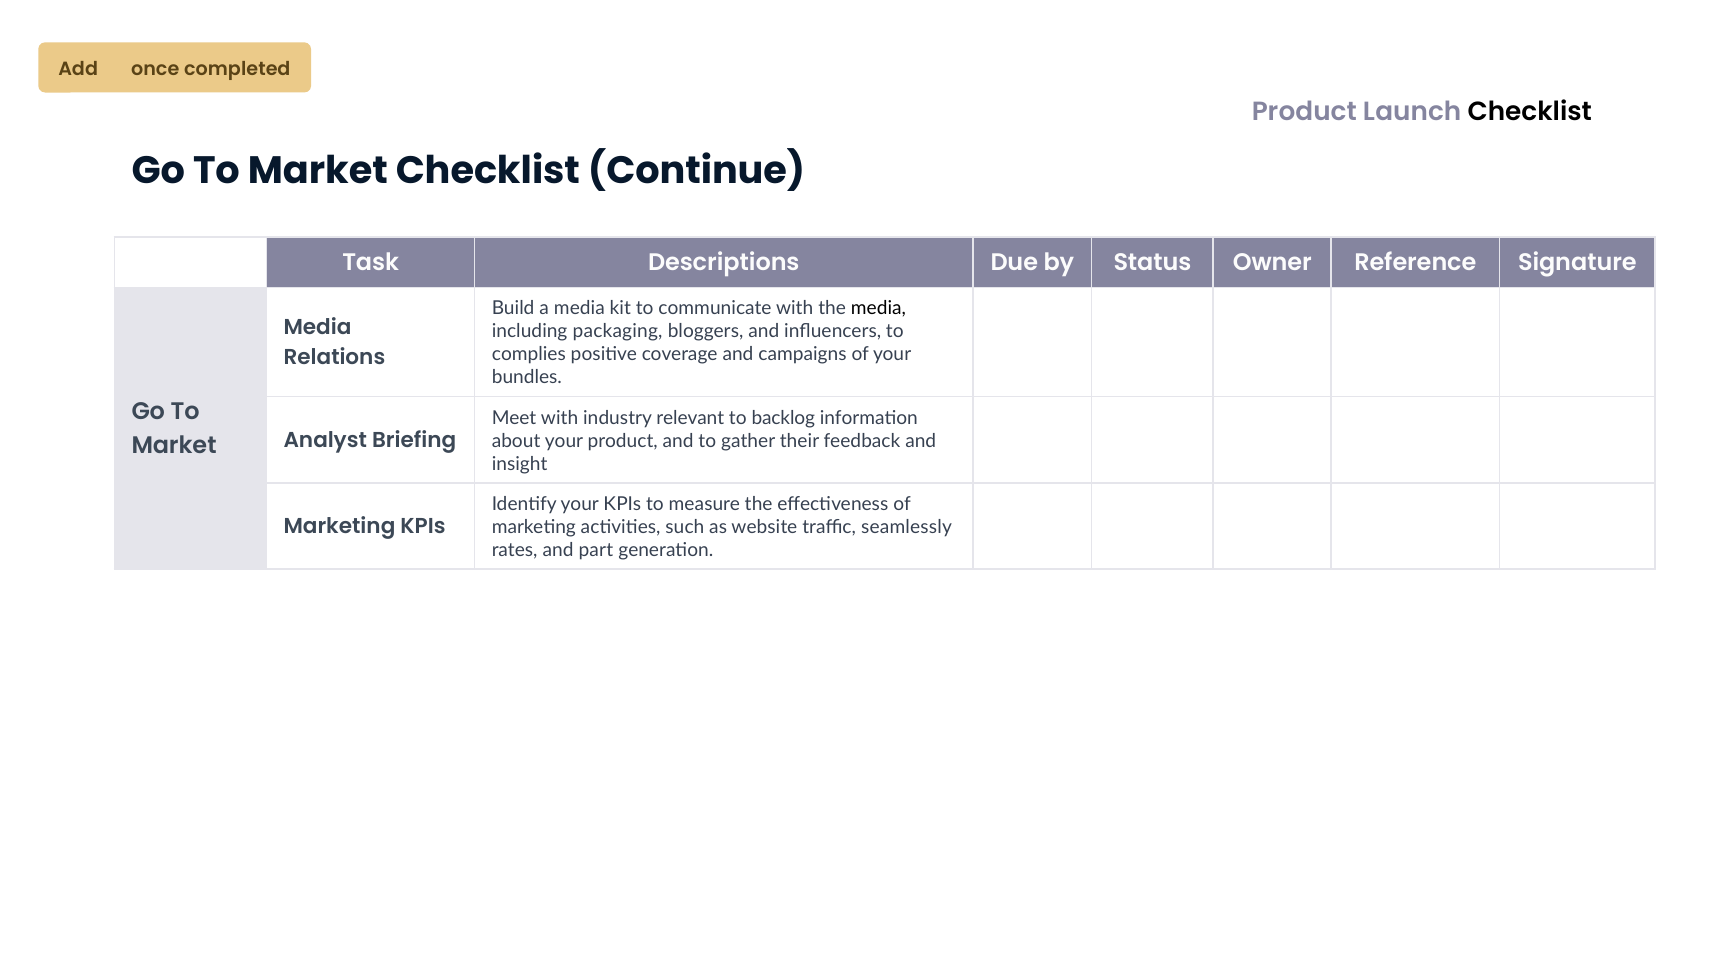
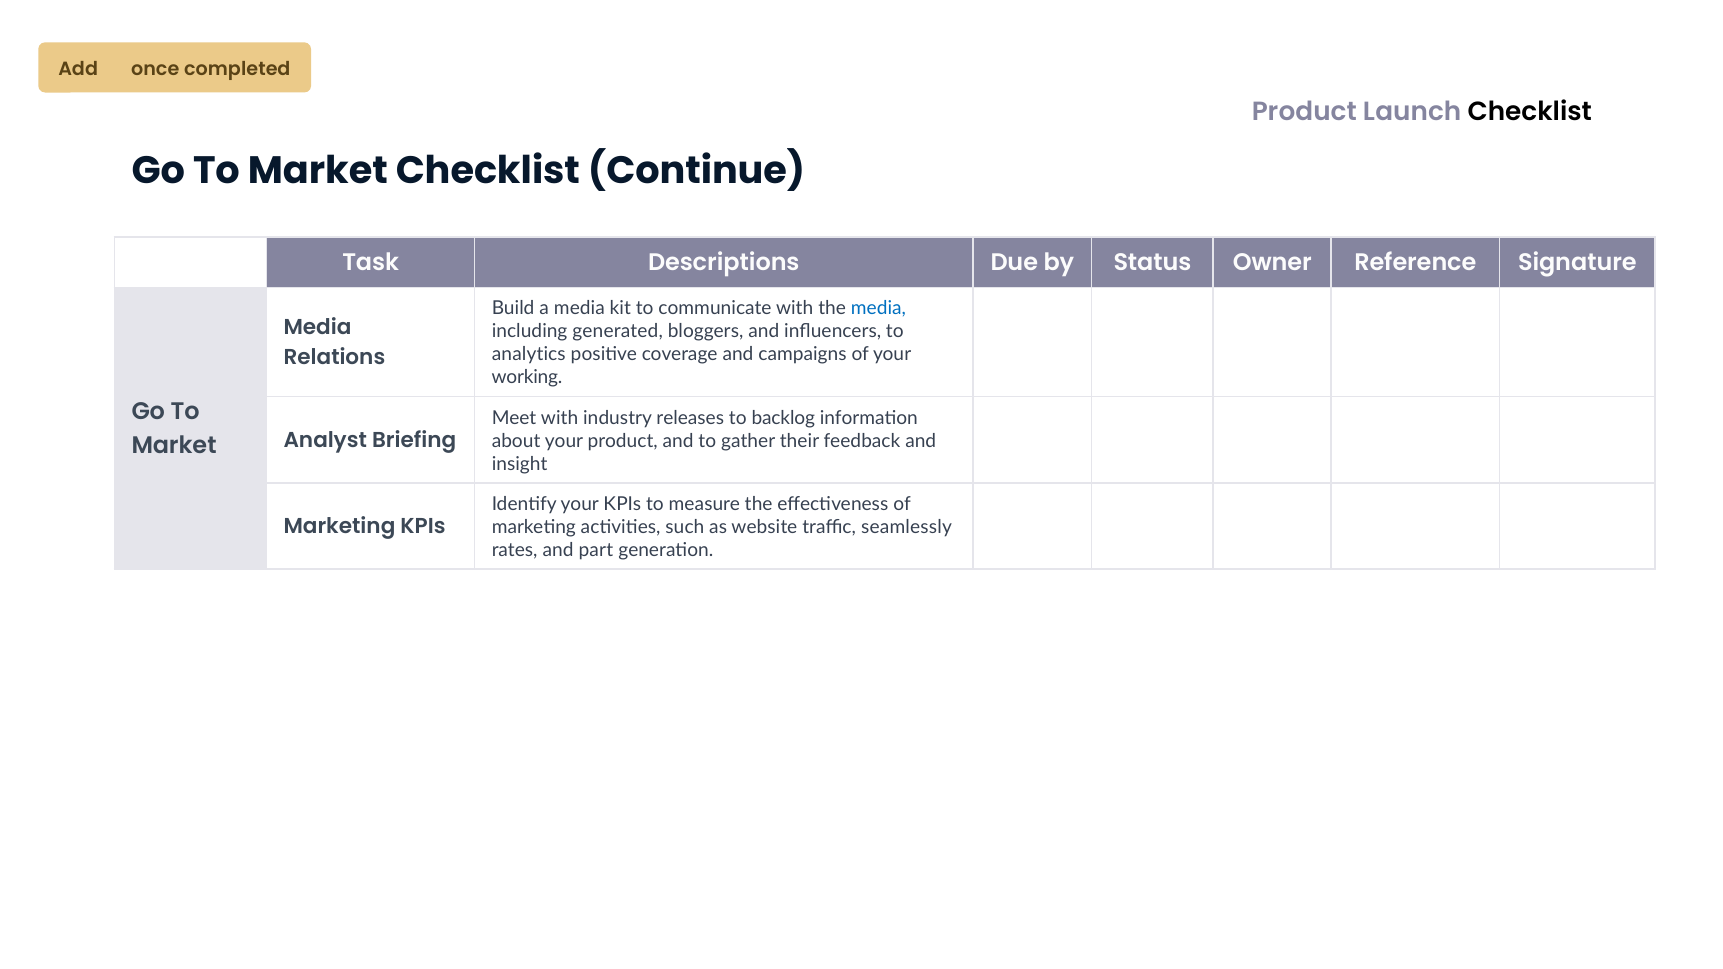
media colour: black -> blue (879, 309)
packaging: packaging -> generated (618, 332)
complies: complies -> analytics (529, 355)
bundles: bundles -> working (527, 378)
relevant: relevant -> releases (690, 418)
